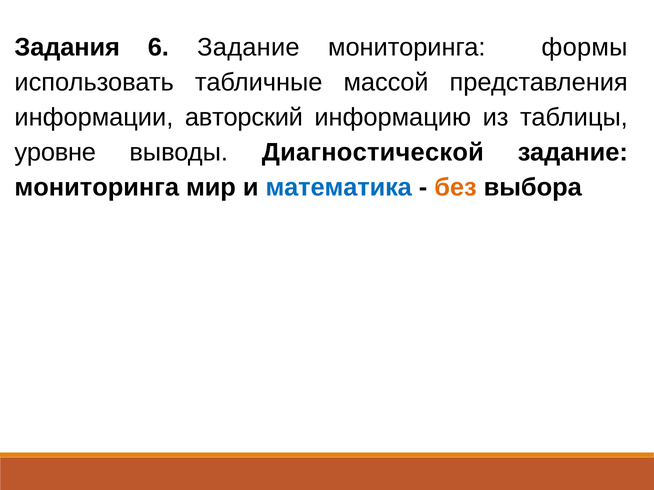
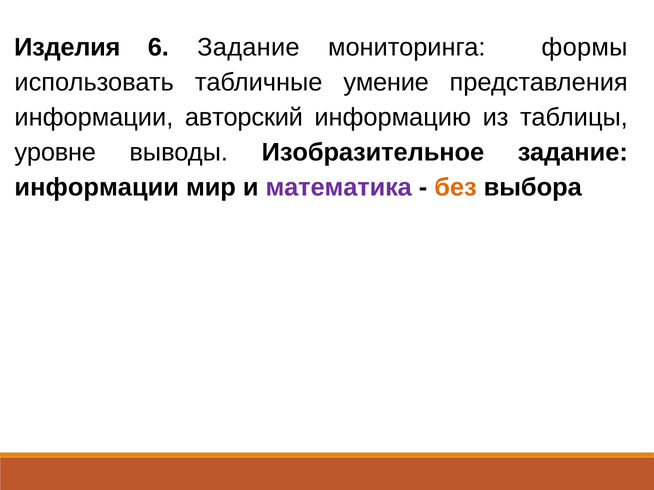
Задания: Задания -> Изделия (67, 47)
массой: массой -> умение (386, 82)
Диагностической: Диагностической -> Изобразительное (373, 153)
мониторинга: мониторинга -> информации (97, 188)
математика colour: blue -> purple (339, 188)
